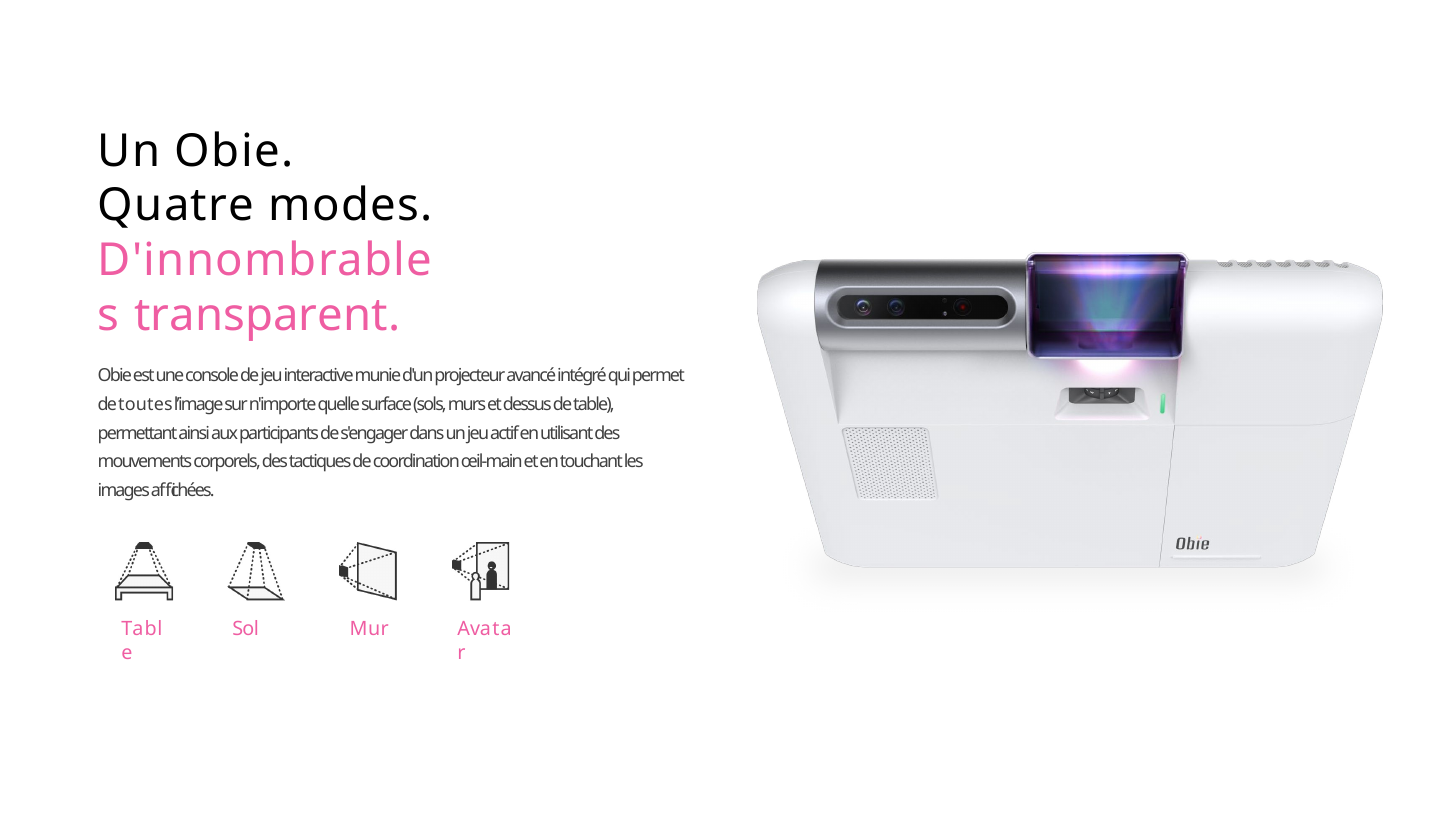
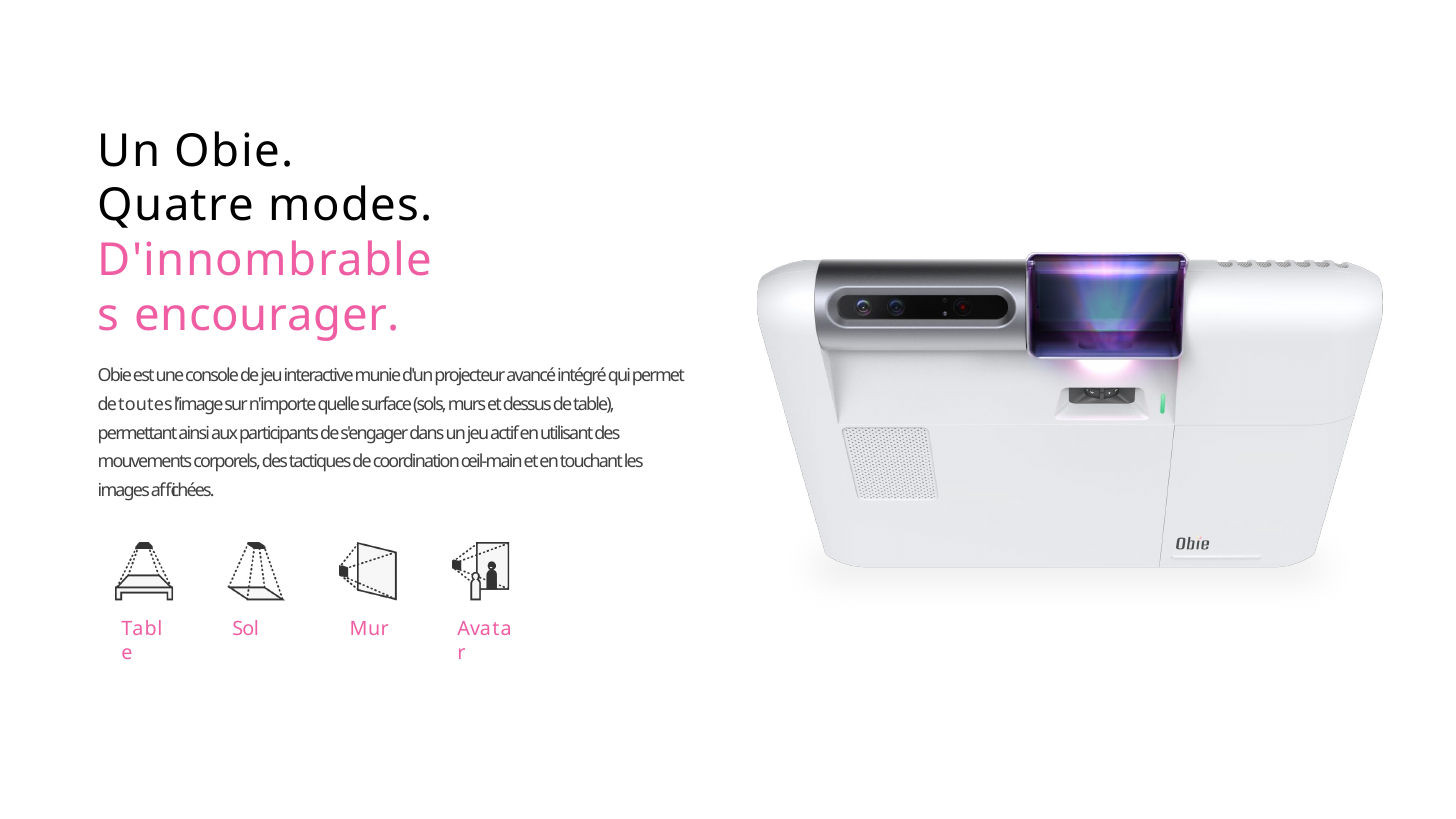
transparent: transparent -> encourager (267, 315)
